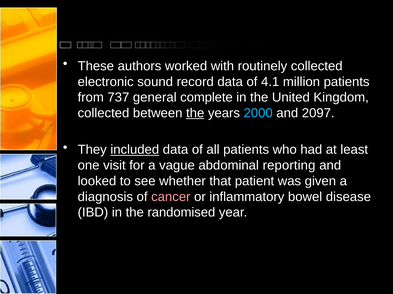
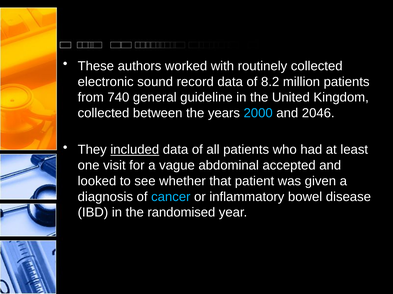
4.1: 4.1 -> 8.2 (270, 82)
737: 737 -> 740 (118, 98)
complete: complete -> guideline (206, 98)
the underline: present -> none (195, 113)
2097: 2097 -> 2046 (318, 113)
reporting: reporting -> accepted (289, 166)
cancer colour: pink -> light blue (171, 197)
